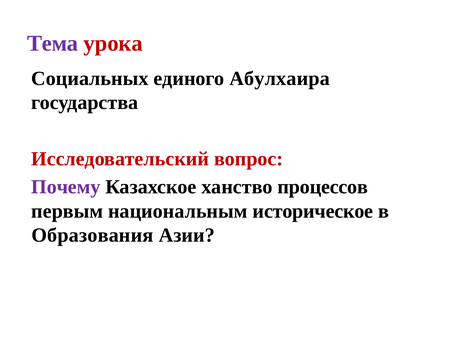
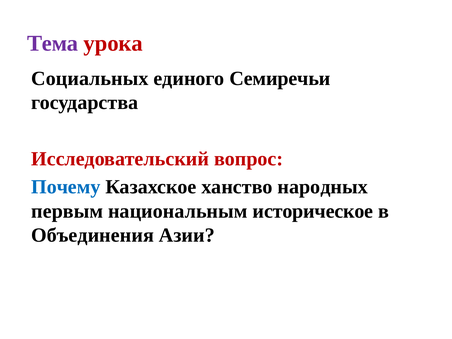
Абулхаира: Абулхаира -> Семиречьи (280, 78)
Почему colour: purple -> blue (66, 187)
процессов: процессов -> народных (323, 187)
Образования: Образования -> Объединения (93, 235)
